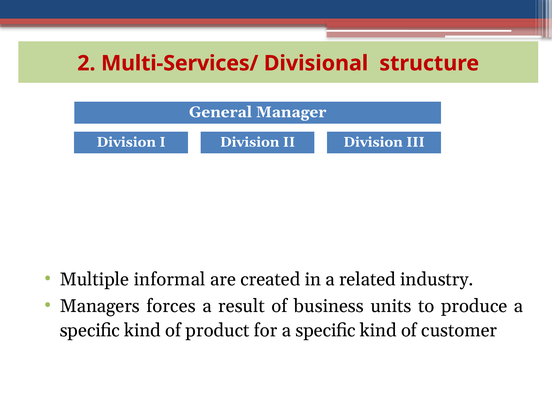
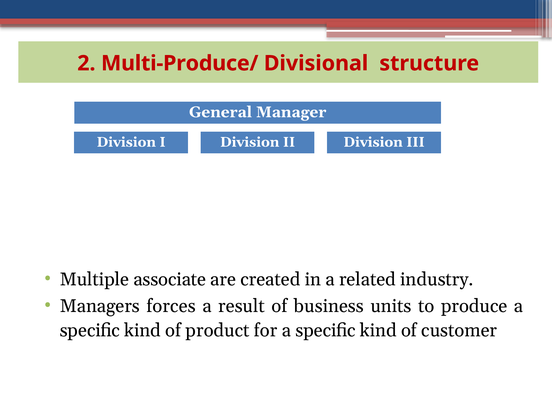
Multi-Services/: Multi-Services/ -> Multi-Produce/ (180, 63)
informal: informal -> associate (170, 279)
